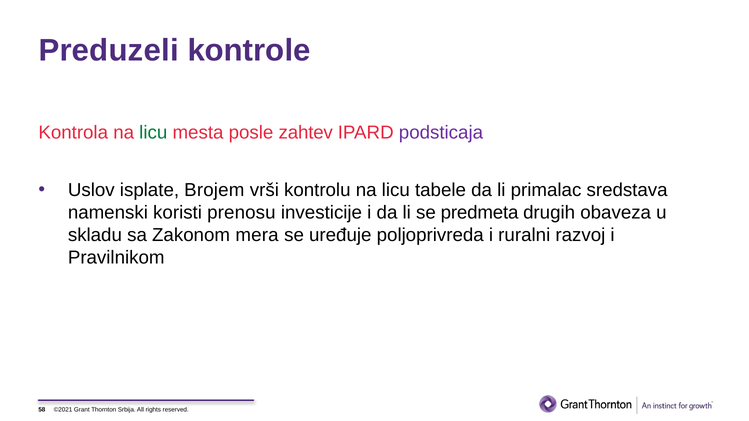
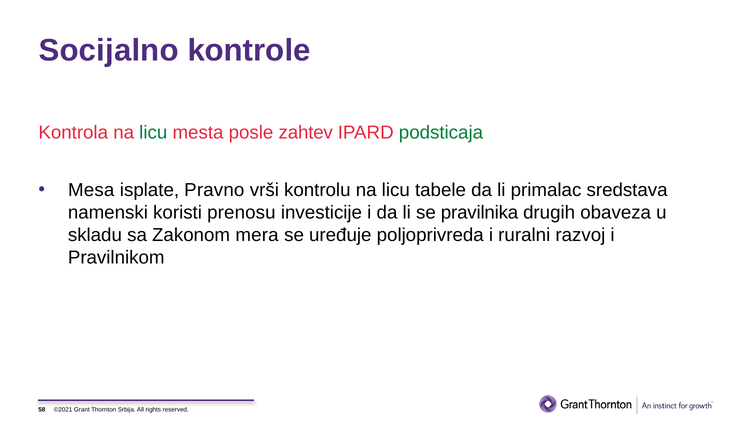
Preduzeli: Preduzeli -> Socijalno (109, 50)
podsticaja colour: purple -> green (441, 133)
Uslov: Uslov -> Mesa (91, 190)
Brojem: Brojem -> Pravno (214, 190)
predmeta: predmeta -> pravilnika (480, 213)
